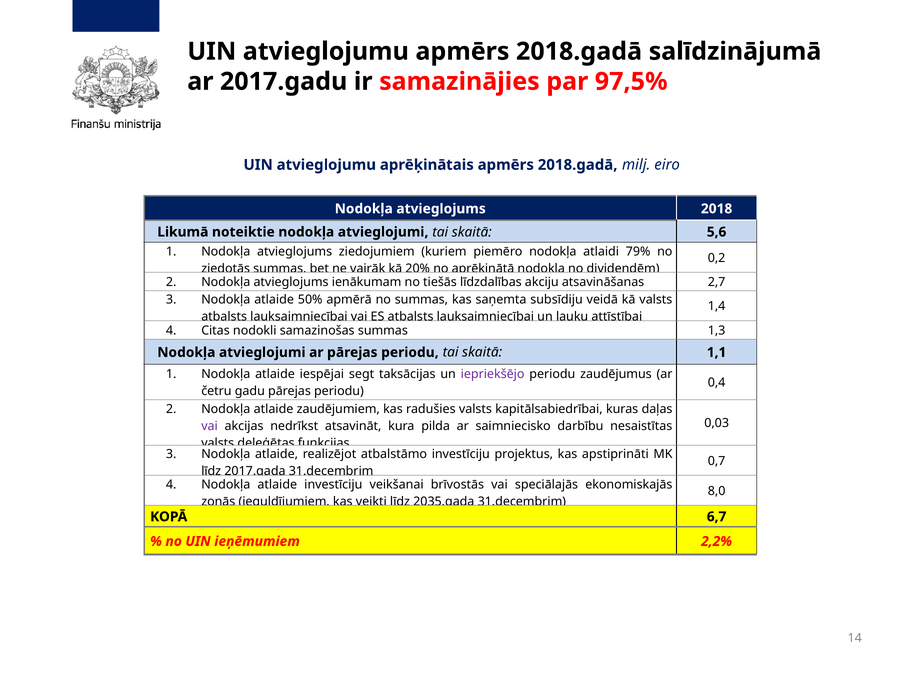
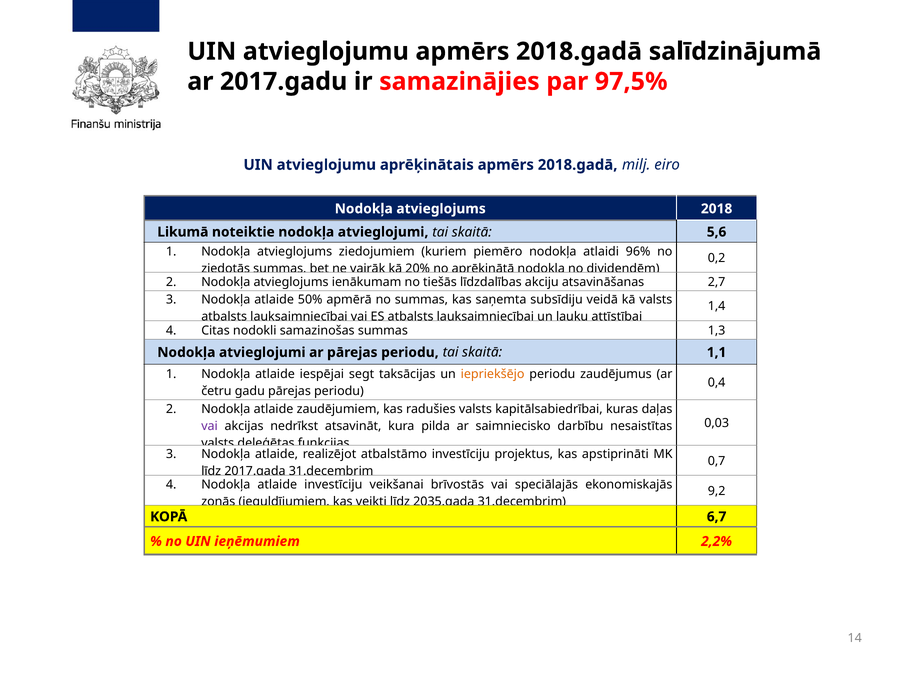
79%: 79% -> 96% (638, 251)
iepriekšējo colour: purple -> orange (493, 374)
8,0: 8,0 -> 9,2 (717, 491)
